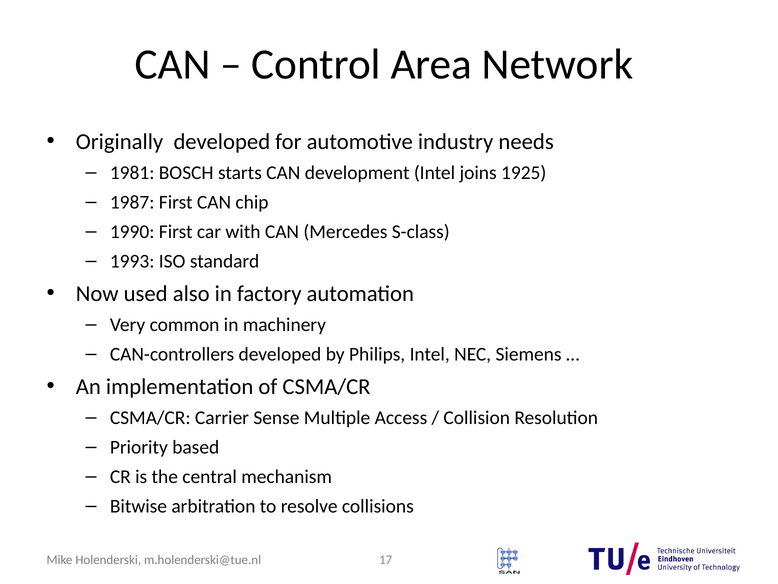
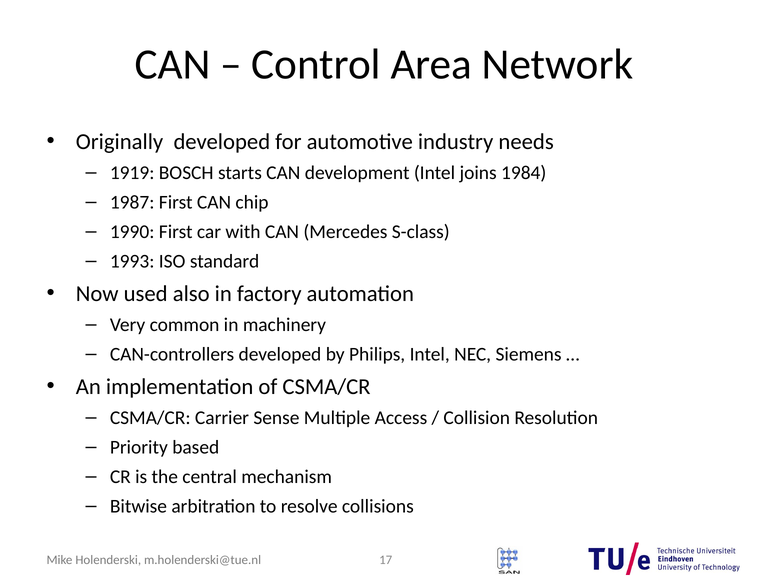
1981: 1981 -> 1919 (132, 173)
1925: 1925 -> 1984 (524, 173)
